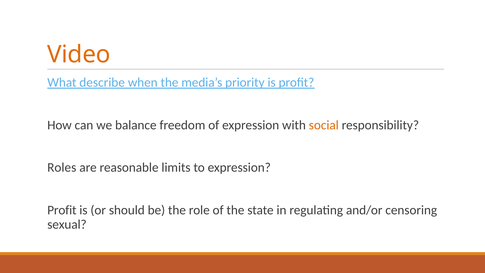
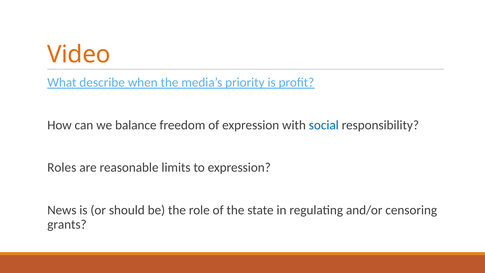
social colour: orange -> blue (324, 125)
Profit: Profit -> News (62, 210)
sexual: sexual -> grants (67, 224)
